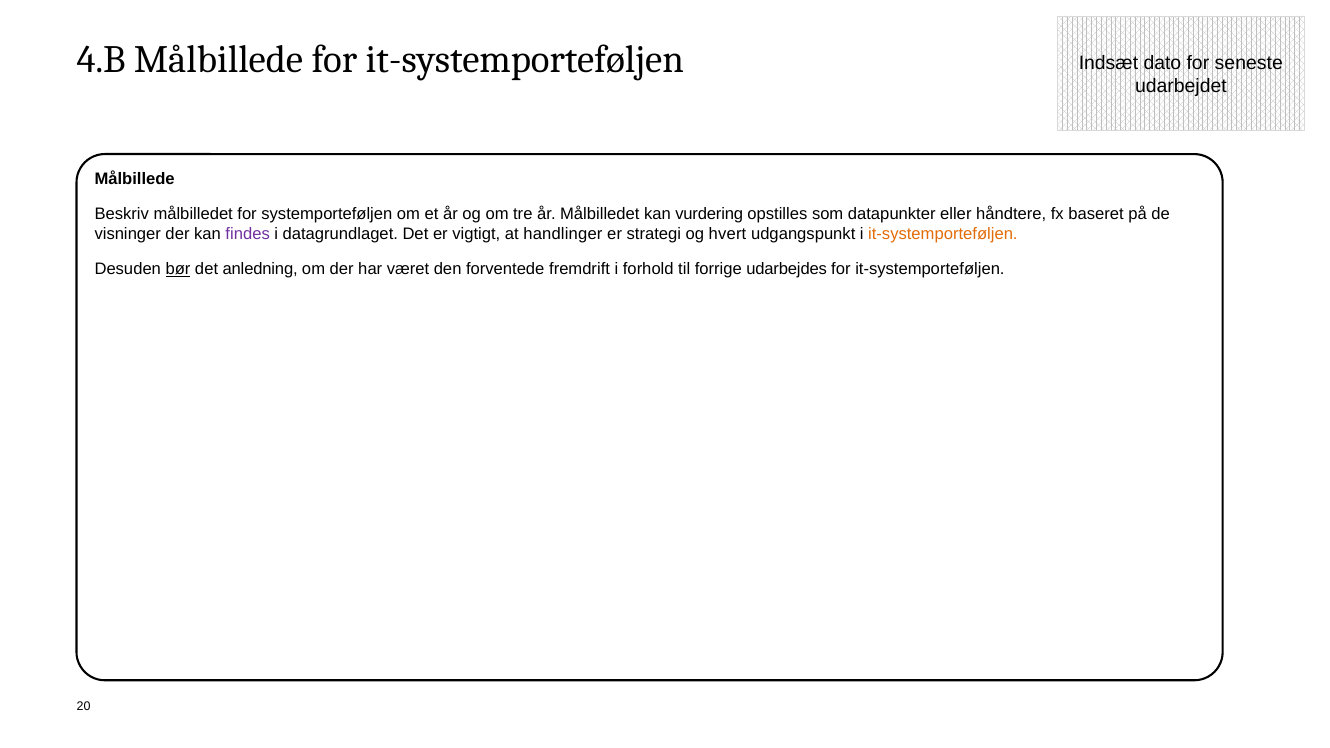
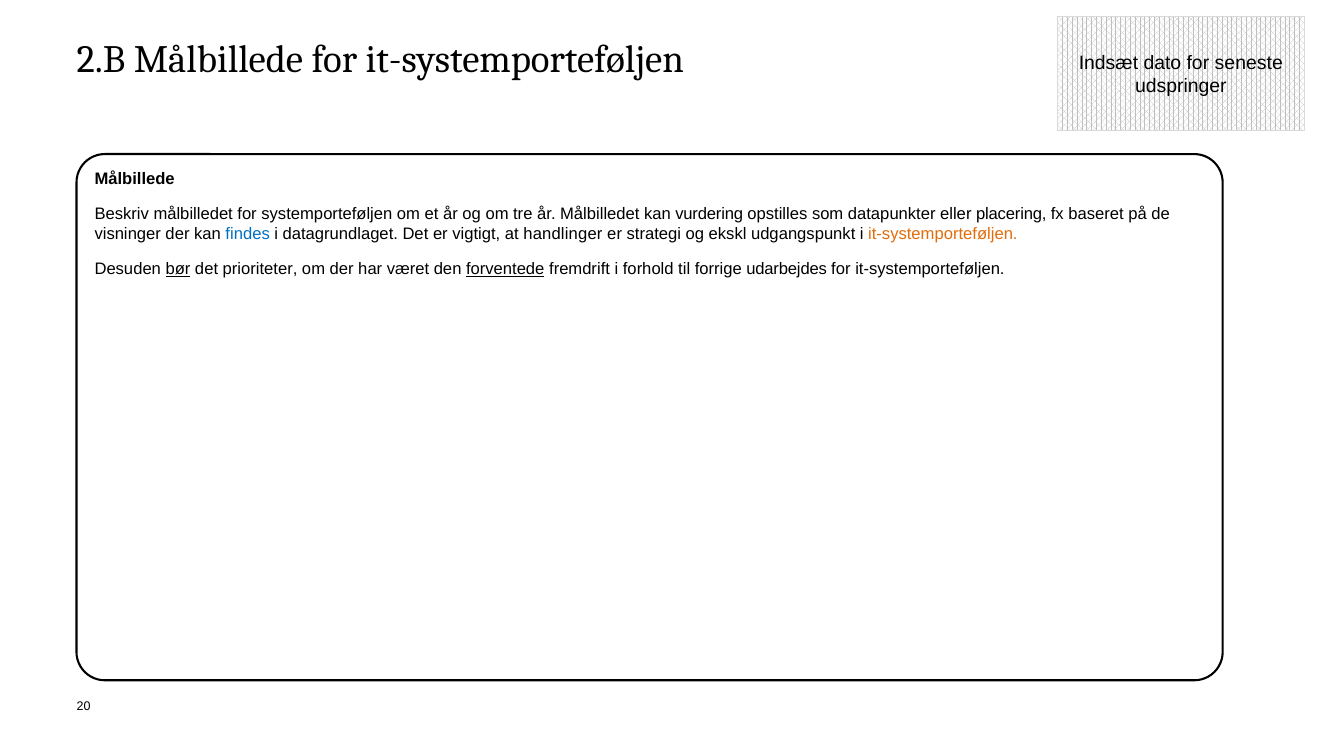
4.B: 4.B -> 2.B (101, 60)
udarbejdet: udarbejdet -> udspringer (1181, 86)
håndtere: håndtere -> placering (1011, 214)
findes colour: purple -> blue (248, 234)
hvert: hvert -> ekskl (728, 234)
anledning: anledning -> prioriteter (260, 269)
forventede underline: none -> present (505, 269)
